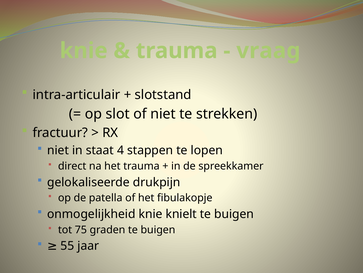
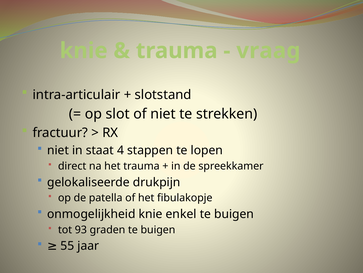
knielt: knielt -> enkel (181, 214)
75: 75 -> 93 (81, 229)
